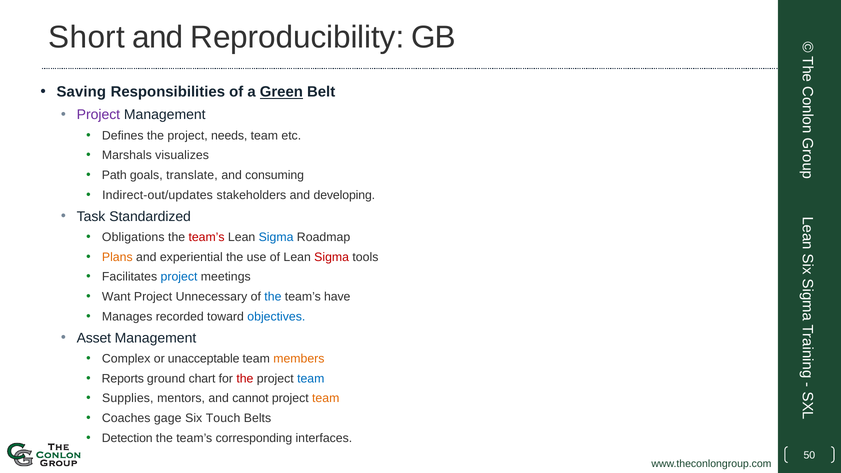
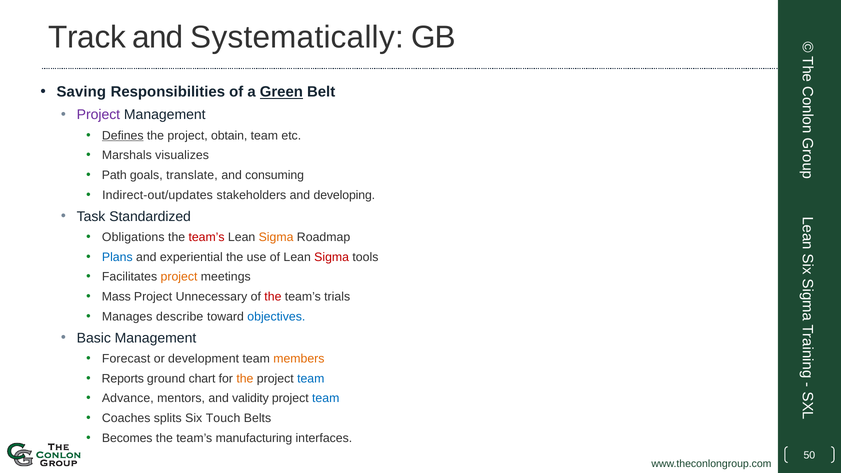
Short: Short -> Track (87, 37)
Reproducibility: Reproducibility -> Systematically (297, 37)
Defines underline: none -> present (123, 136)
needs: needs -> obtain (229, 136)
Sigma colour: blue -> orange (276, 237)
Plans colour: orange -> blue (117, 257)
project colour: blue -> orange (179, 277)
Want: Want -> Mass (116, 297)
the colour: blue -> red (273, 297)
have: have -> trials (337, 297)
recorded: recorded -> describe (180, 317)
Asset: Asset -> Basic (94, 338)
Complex: Complex -> Forecast (126, 359)
unacceptable: unacceptable -> development (204, 359)
the colour: red -> orange (245, 379)
Supplies: Supplies -> Advance (128, 398)
cannot: cannot -> validity (250, 398)
team colour: orange -> blue (326, 398)
gage: gage -> splits (168, 418)
Detection: Detection -> Becomes (127, 438)
corresponding: corresponding -> manufacturing (254, 438)
